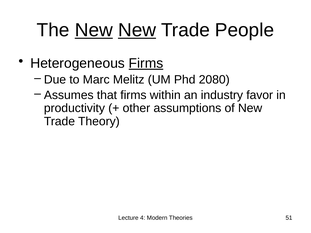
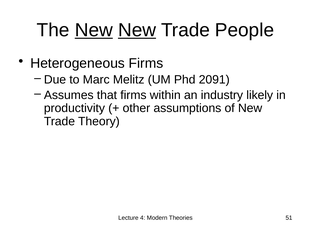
Firms underline: present -> none (146, 63)
2080: 2080 -> 2091 (214, 80)
favor: favor -> likely (260, 95)
